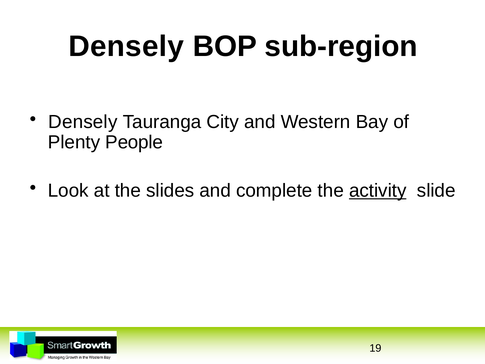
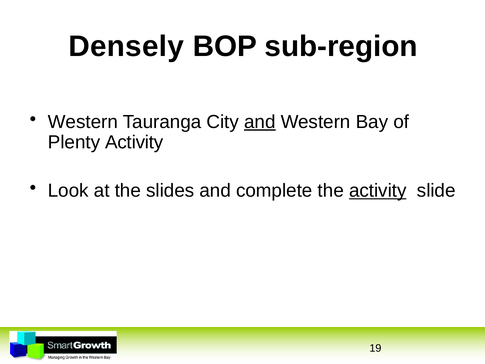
Densely: Densely -> Western (83, 122)
and underline: none -> present (260, 122)
Plenty People: People -> Activity (134, 142)
